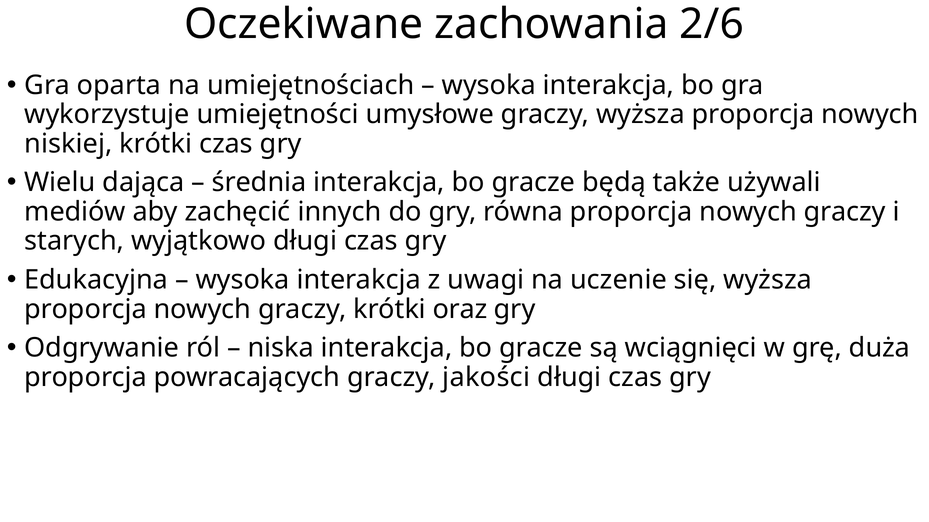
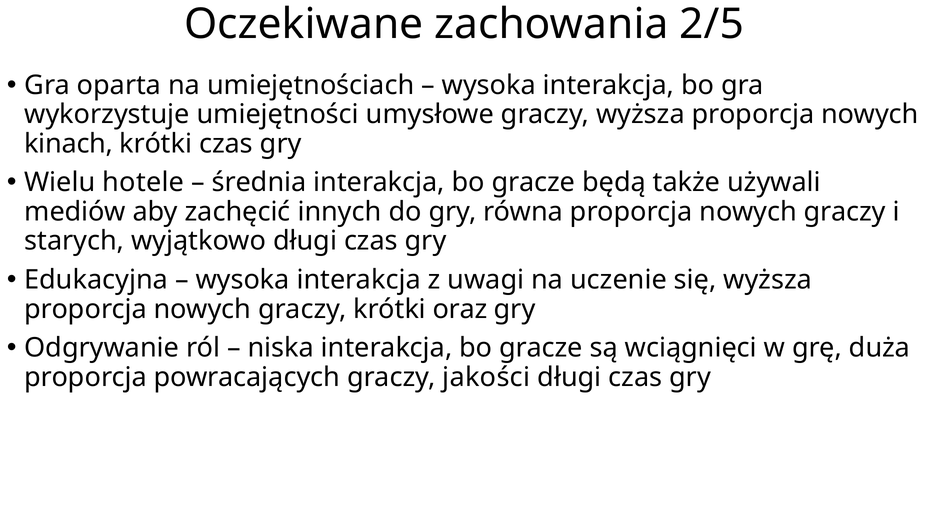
2/6: 2/6 -> 2/5 (712, 24)
niskiej: niskiej -> kinach (69, 144)
dająca: dająca -> hotele (143, 183)
